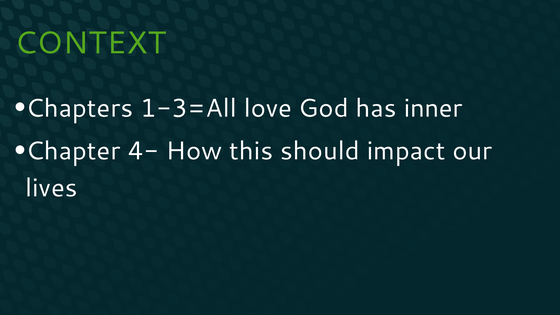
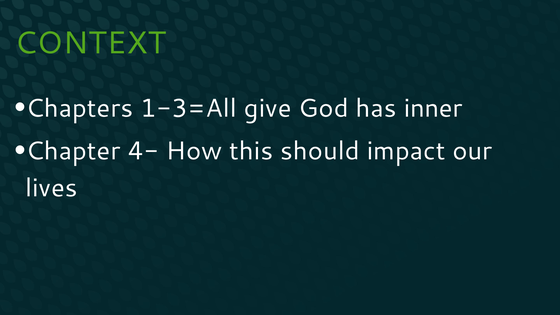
love: love -> give (268, 108)
